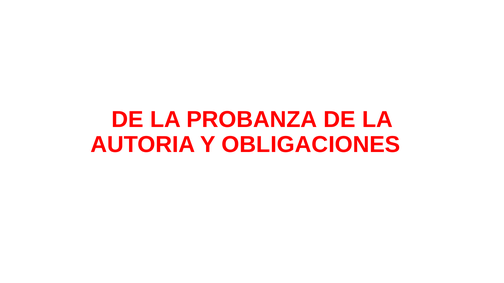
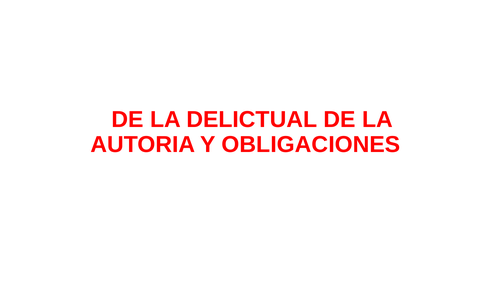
PROBANZA: PROBANZA -> DELICTUAL (252, 120)
